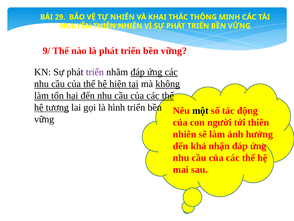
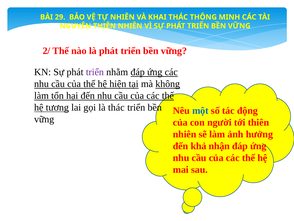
9/: 9/ -> 2/ (46, 51)
là hình: hình -> thác (116, 107)
một colour: black -> blue (200, 110)
